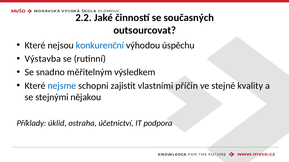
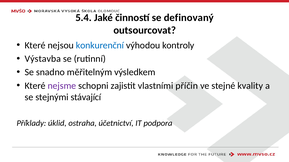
2.2: 2.2 -> 5.4 (84, 18)
současných: současných -> definovaný (189, 18)
úspěchu: úspěchu -> kontroly (178, 45)
nejsme colour: blue -> purple (62, 86)
nějakou: nějakou -> stávající (86, 98)
